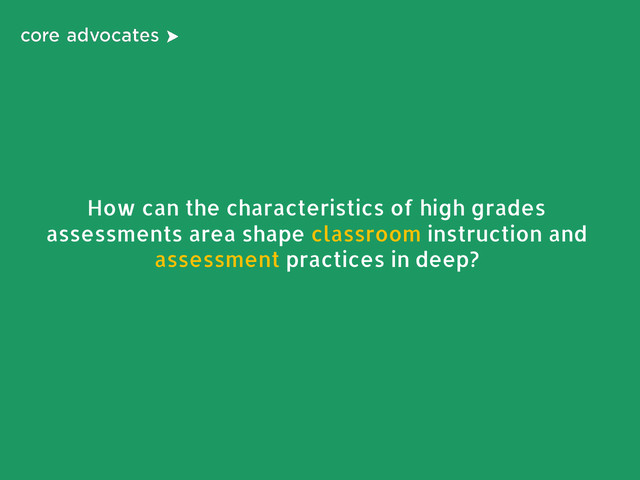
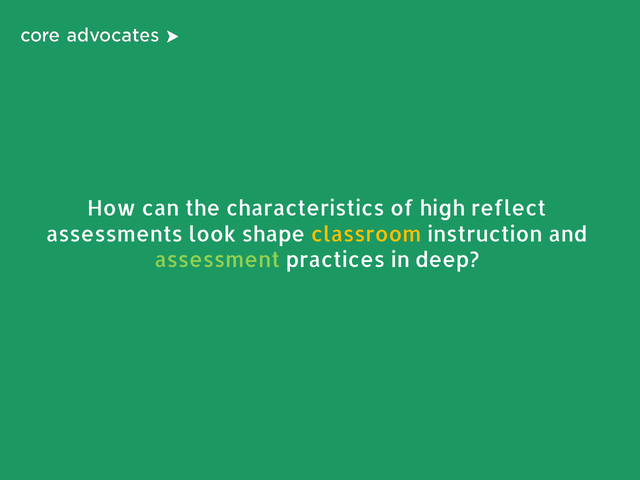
grades: grades -> reflect (509, 209)
area: area -> look (212, 234)
assessment colour: yellow -> light green (217, 260)
